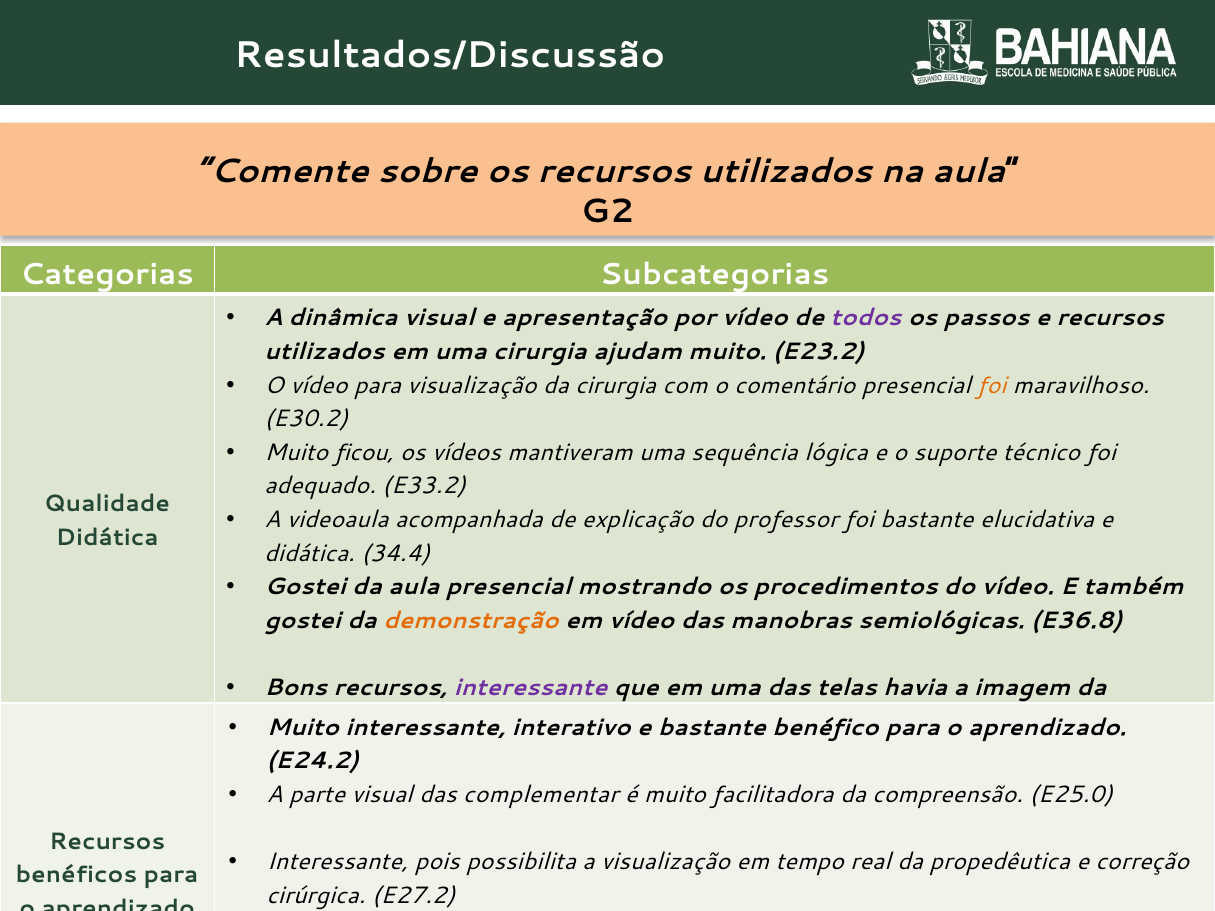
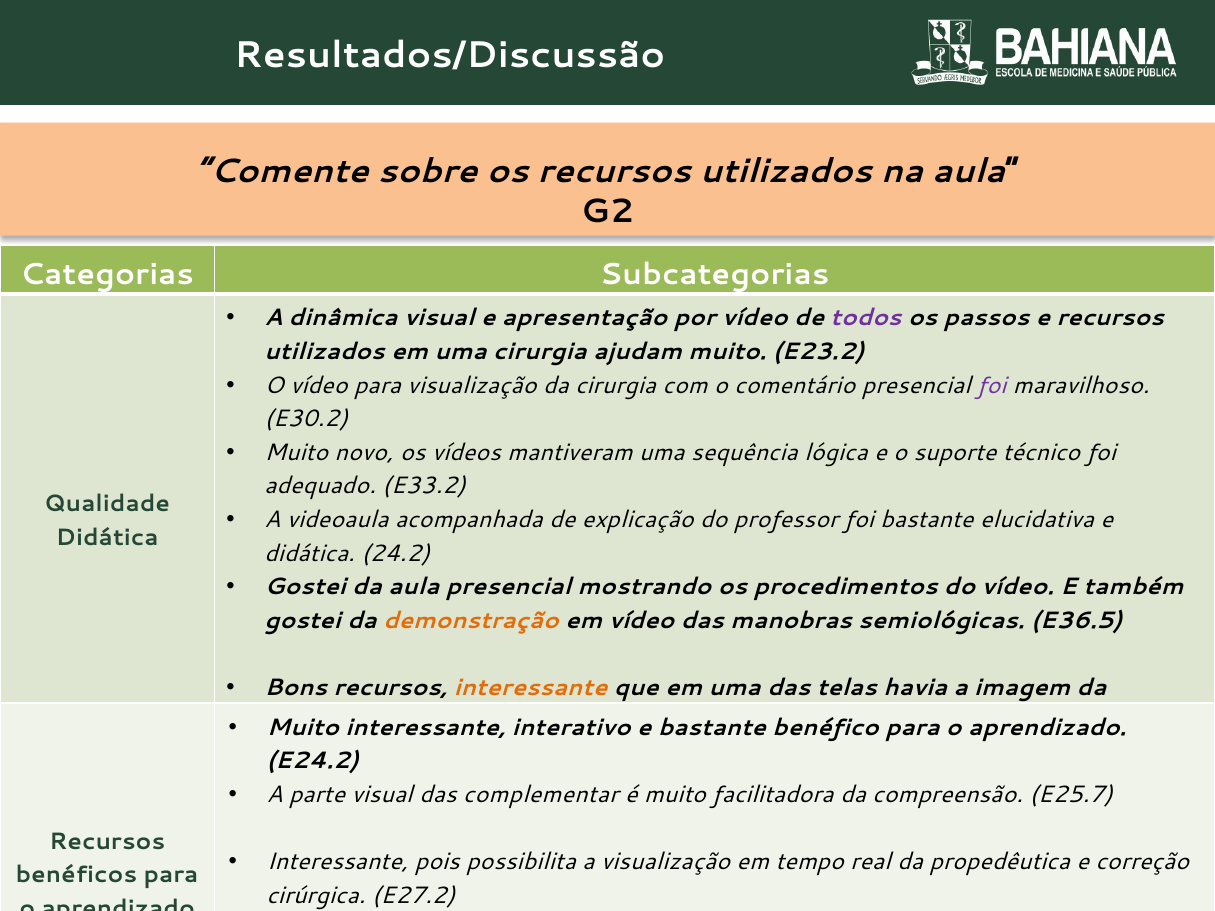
foi colour: orange -> purple (992, 385)
ficou: ficou -> novo (364, 453)
34.4: 34.4 -> 24.2 (396, 554)
E36.8: E36.8 -> E36.5 (1077, 621)
interessante colour: purple -> orange (531, 688)
E25.0: E25.0 -> E25.7 (1071, 795)
